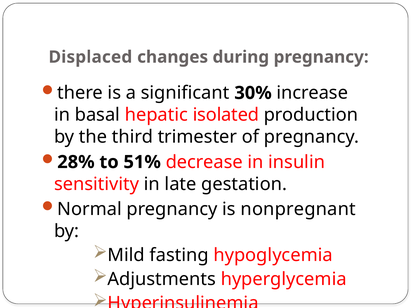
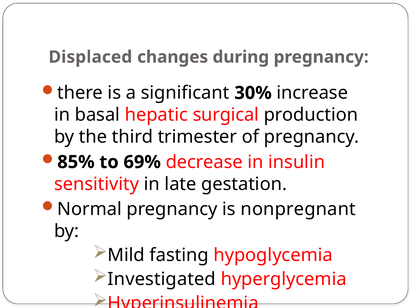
isolated: isolated -> surgical (226, 115)
28%: 28% -> 85% (76, 162)
51%: 51% -> 69% (142, 162)
Adjustments: Adjustments -> Investigated (162, 279)
